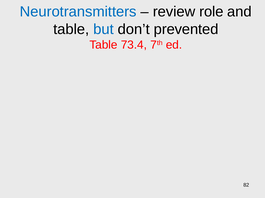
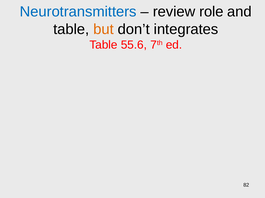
but colour: blue -> orange (104, 29)
prevented: prevented -> integrates (186, 29)
73.4: 73.4 -> 55.6 (134, 45)
